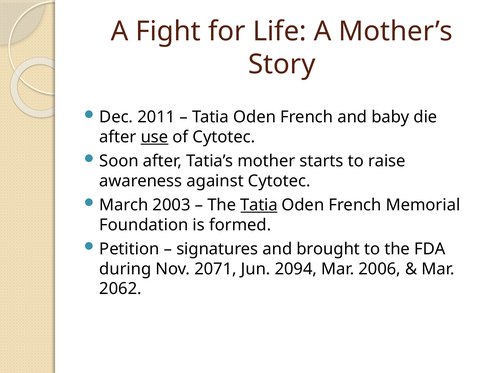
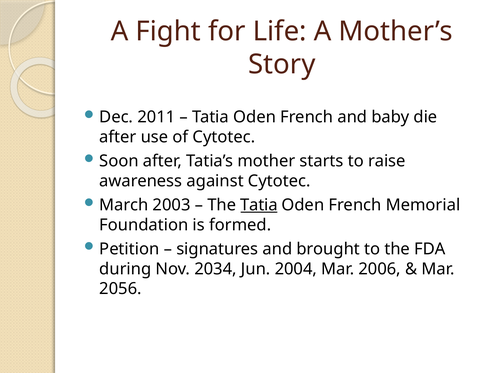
use underline: present -> none (155, 137)
2071: 2071 -> 2034 (216, 269)
2094: 2094 -> 2004 (296, 269)
2062: 2062 -> 2056 (120, 289)
